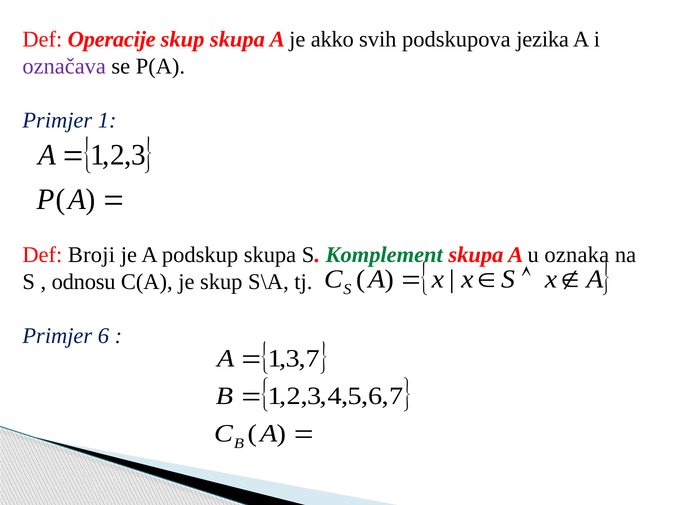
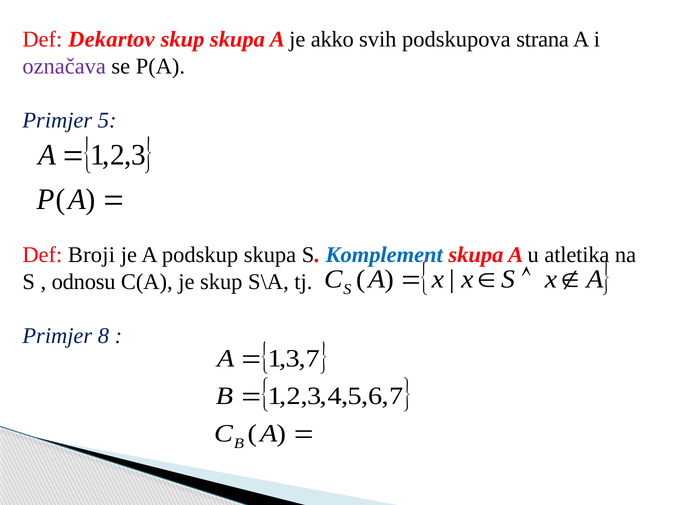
Operacije: Operacije -> Dekartov (111, 39)
jezika: jezika -> strana (543, 39)
Primjer 1: 1 -> 5 (107, 120)
Komplement colour: green -> blue (384, 255)
oznaka: oznaka -> atletika (577, 255)
Primjer 6: 6 -> 8 (103, 336)
